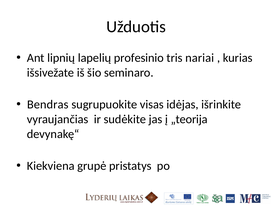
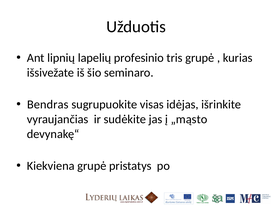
tris nariai: nariai -> grupė (200, 58)
„teorija: „teorija -> „mąsto (189, 119)
